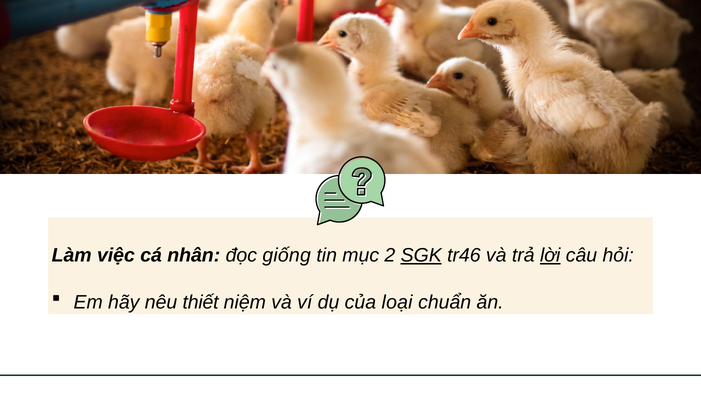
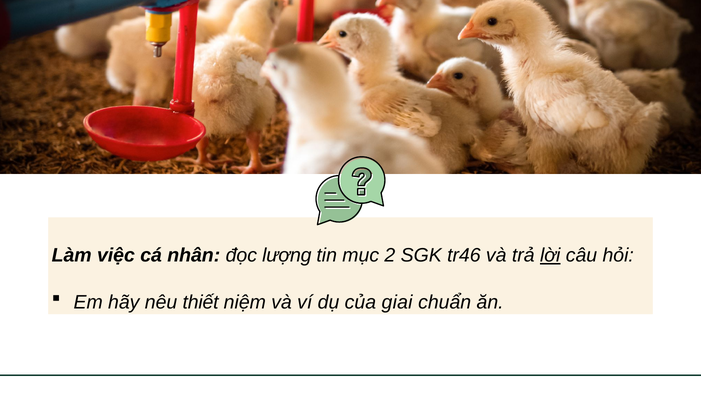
giống: giống -> lượng (287, 256)
SGK underline: present -> none (421, 256)
loại: loại -> giai (397, 302)
